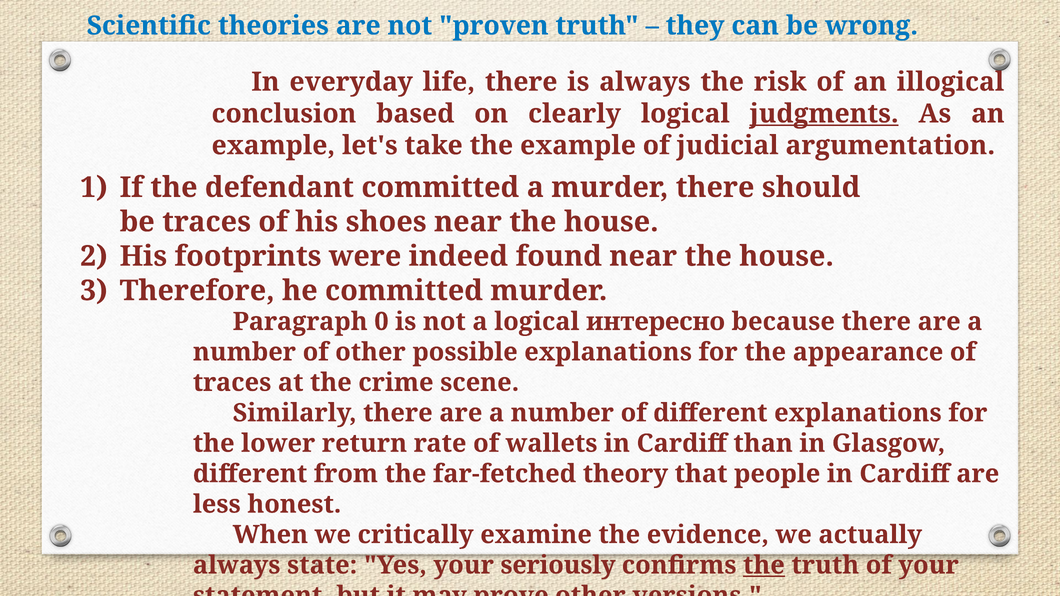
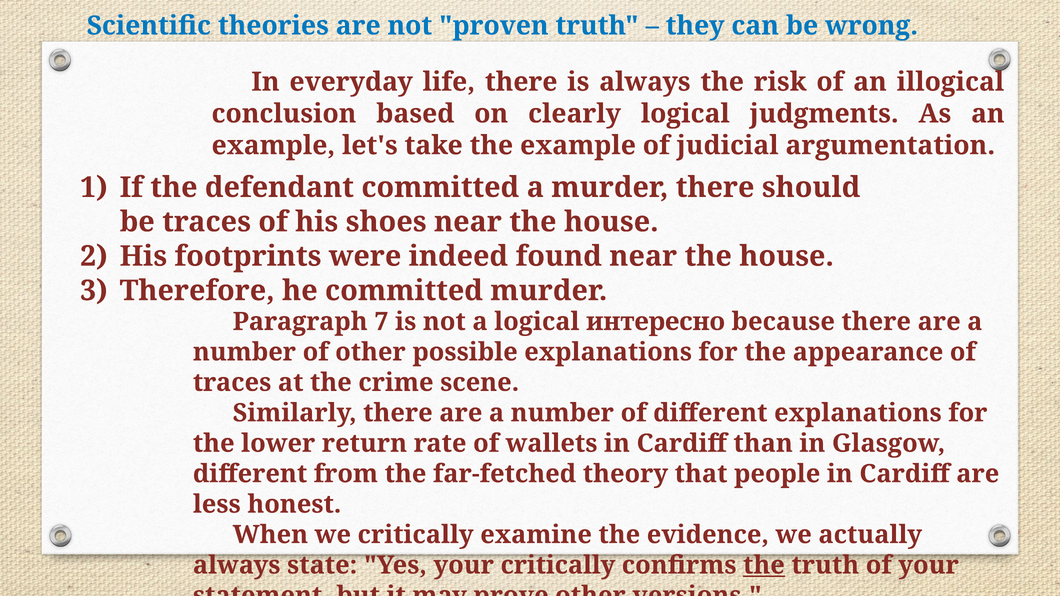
judgments underline: present -> none (824, 114)
0: 0 -> 7 (381, 322)
your seriously: seriously -> critically (558, 565)
